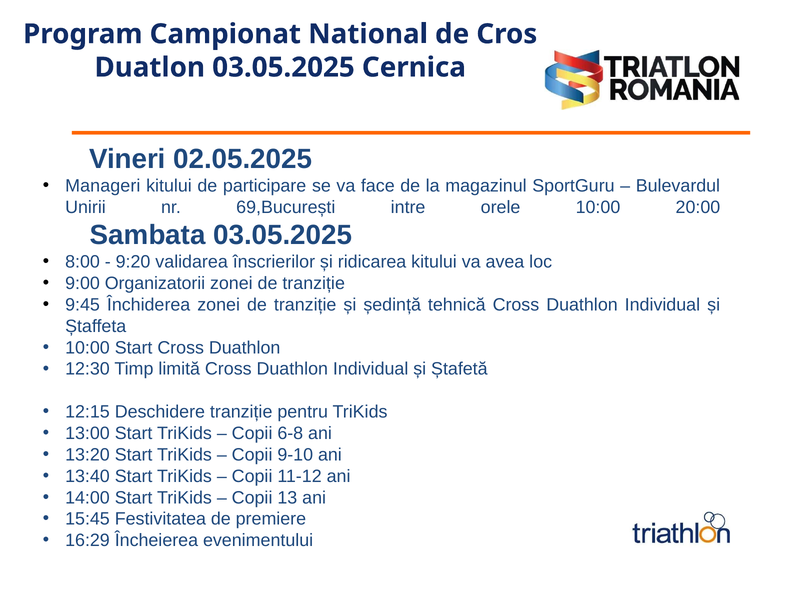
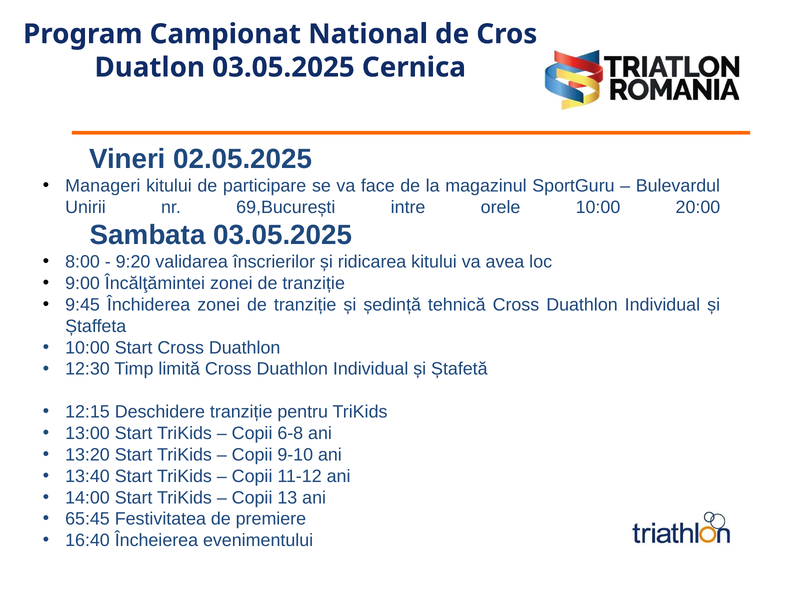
Organizatorii: Organizatorii -> Încălţămintei (155, 284)
15:45: 15:45 -> 65:45 (87, 519)
16:29: 16:29 -> 16:40 (87, 541)
